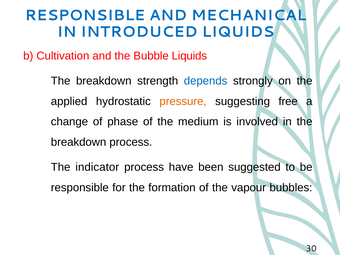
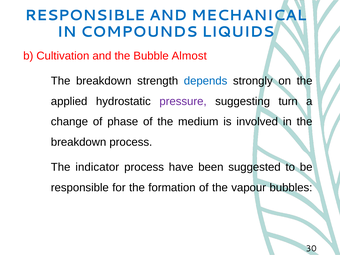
INTRODUCED: INTRODUCED -> COMPOUNDS (139, 32)
Bubble Liquids: Liquids -> Almost (189, 56)
pressure colour: orange -> purple (183, 101)
free: free -> turn (288, 101)
